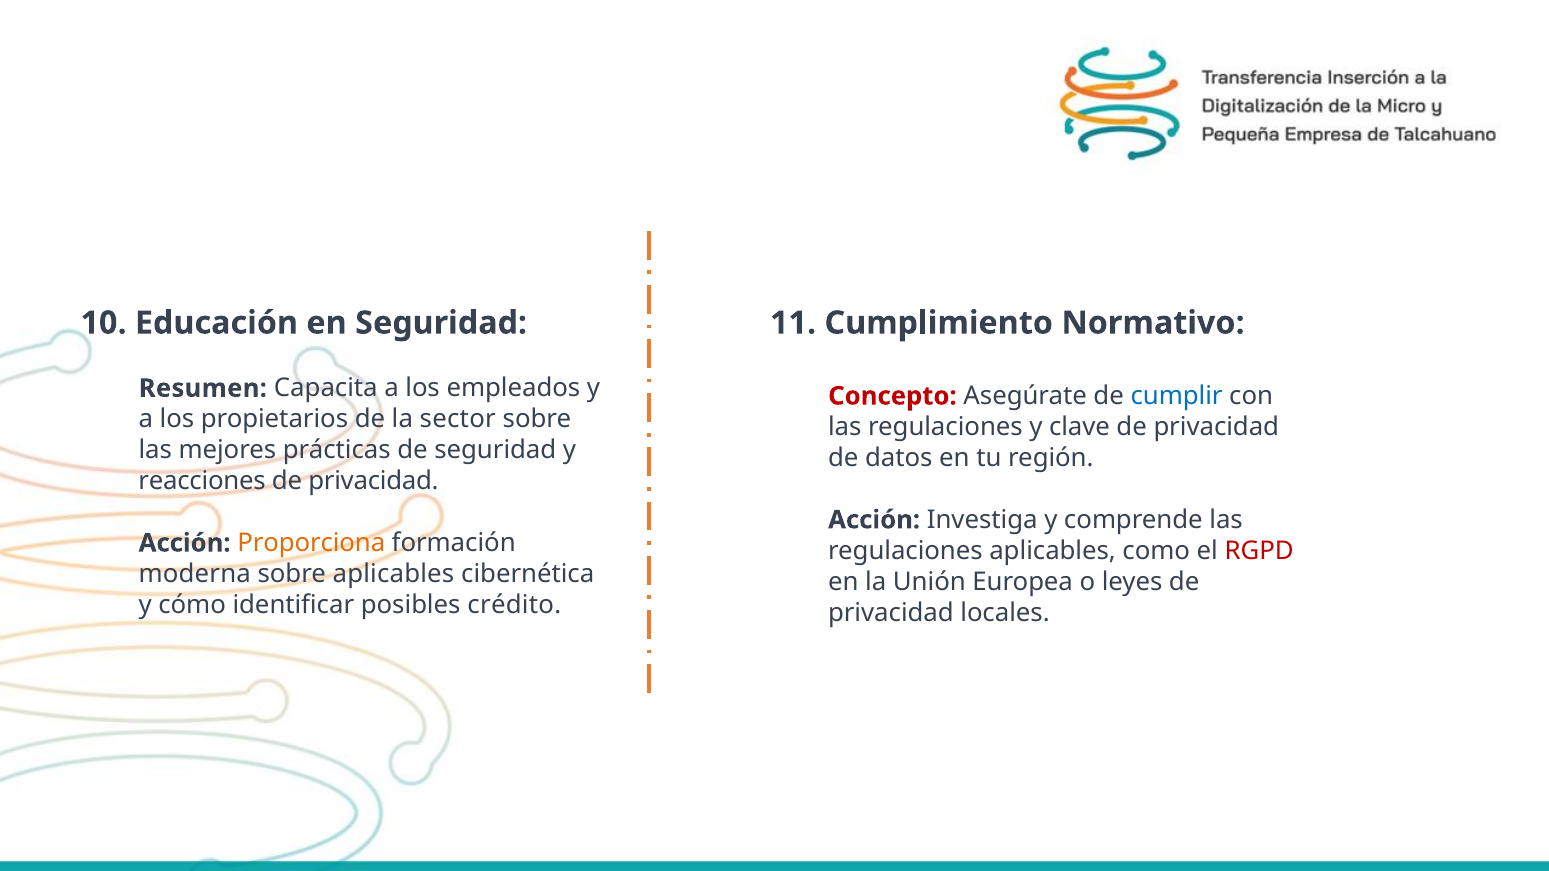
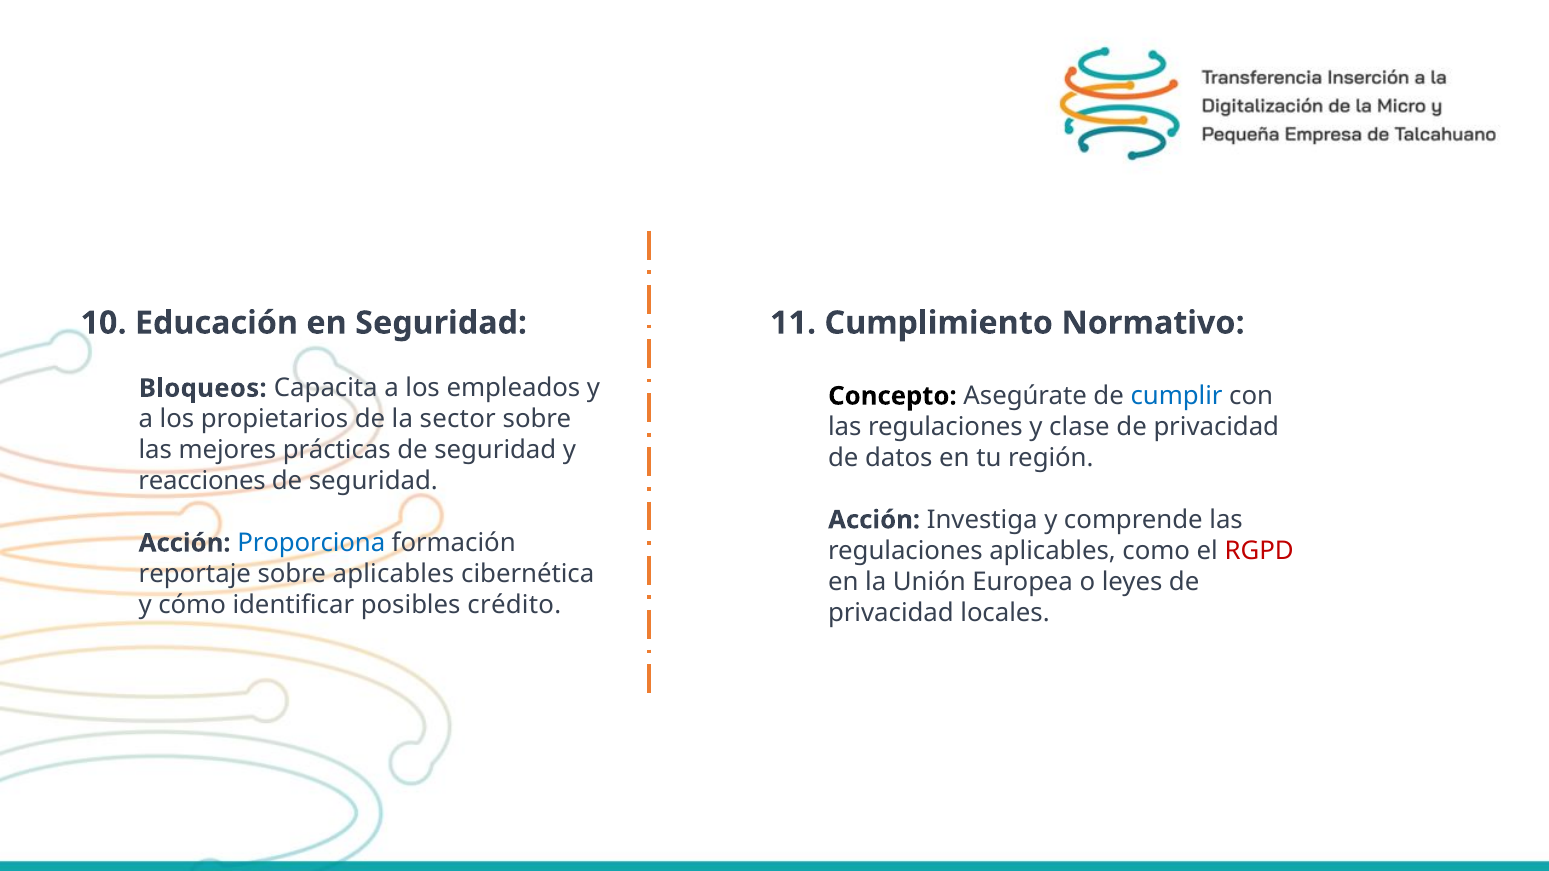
Resumen: Resumen -> Bloqueos (203, 388)
Concepto colour: red -> black (892, 396)
clave: clave -> clase (1079, 427)
privacidad: privacidad -> seguridad (373, 481)
Proporciona colour: orange -> blue (311, 543)
moderna: moderna -> reportaje (195, 574)
